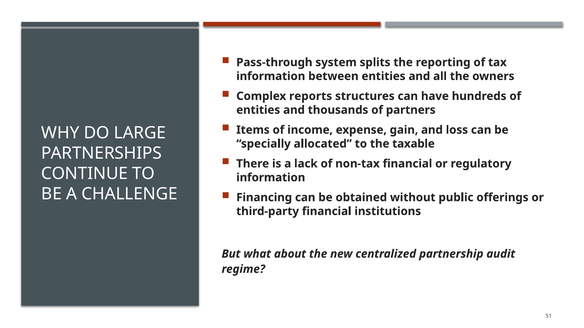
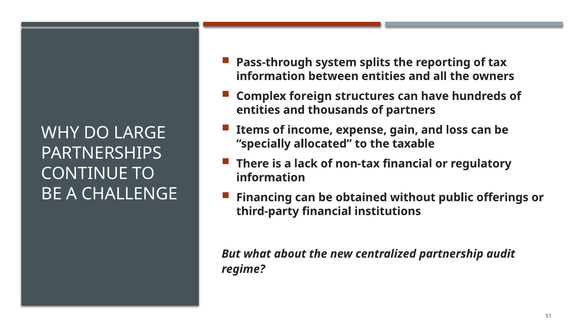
reports: reports -> foreign (311, 96)
